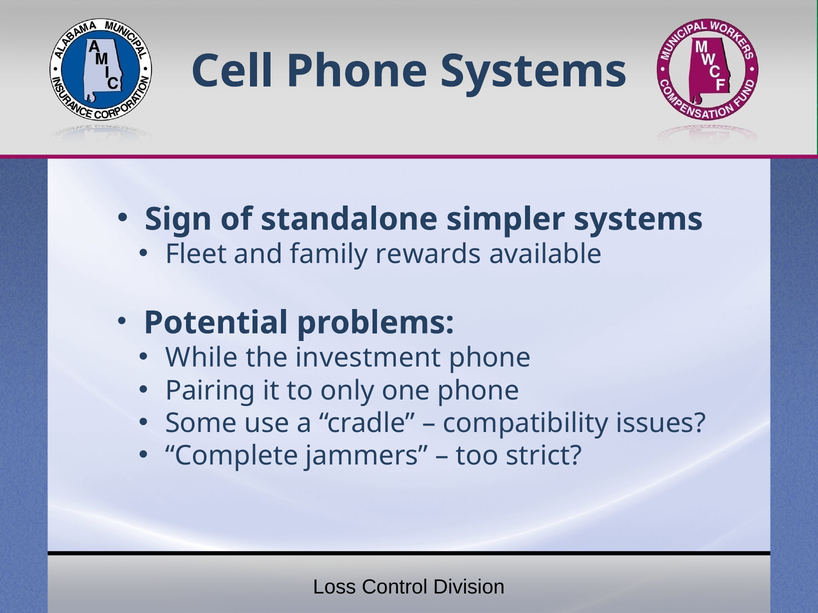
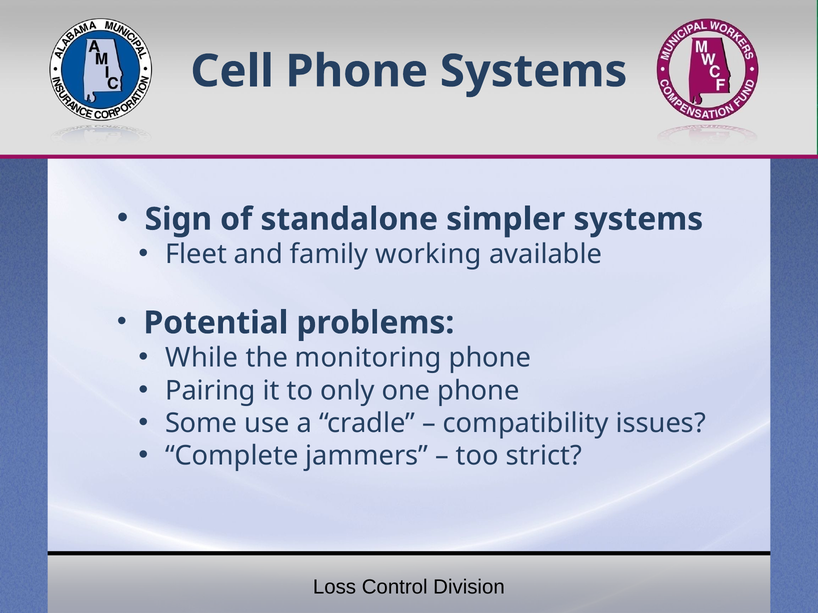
rewards: rewards -> working (428, 255)
investment: investment -> monitoring (368, 358)
